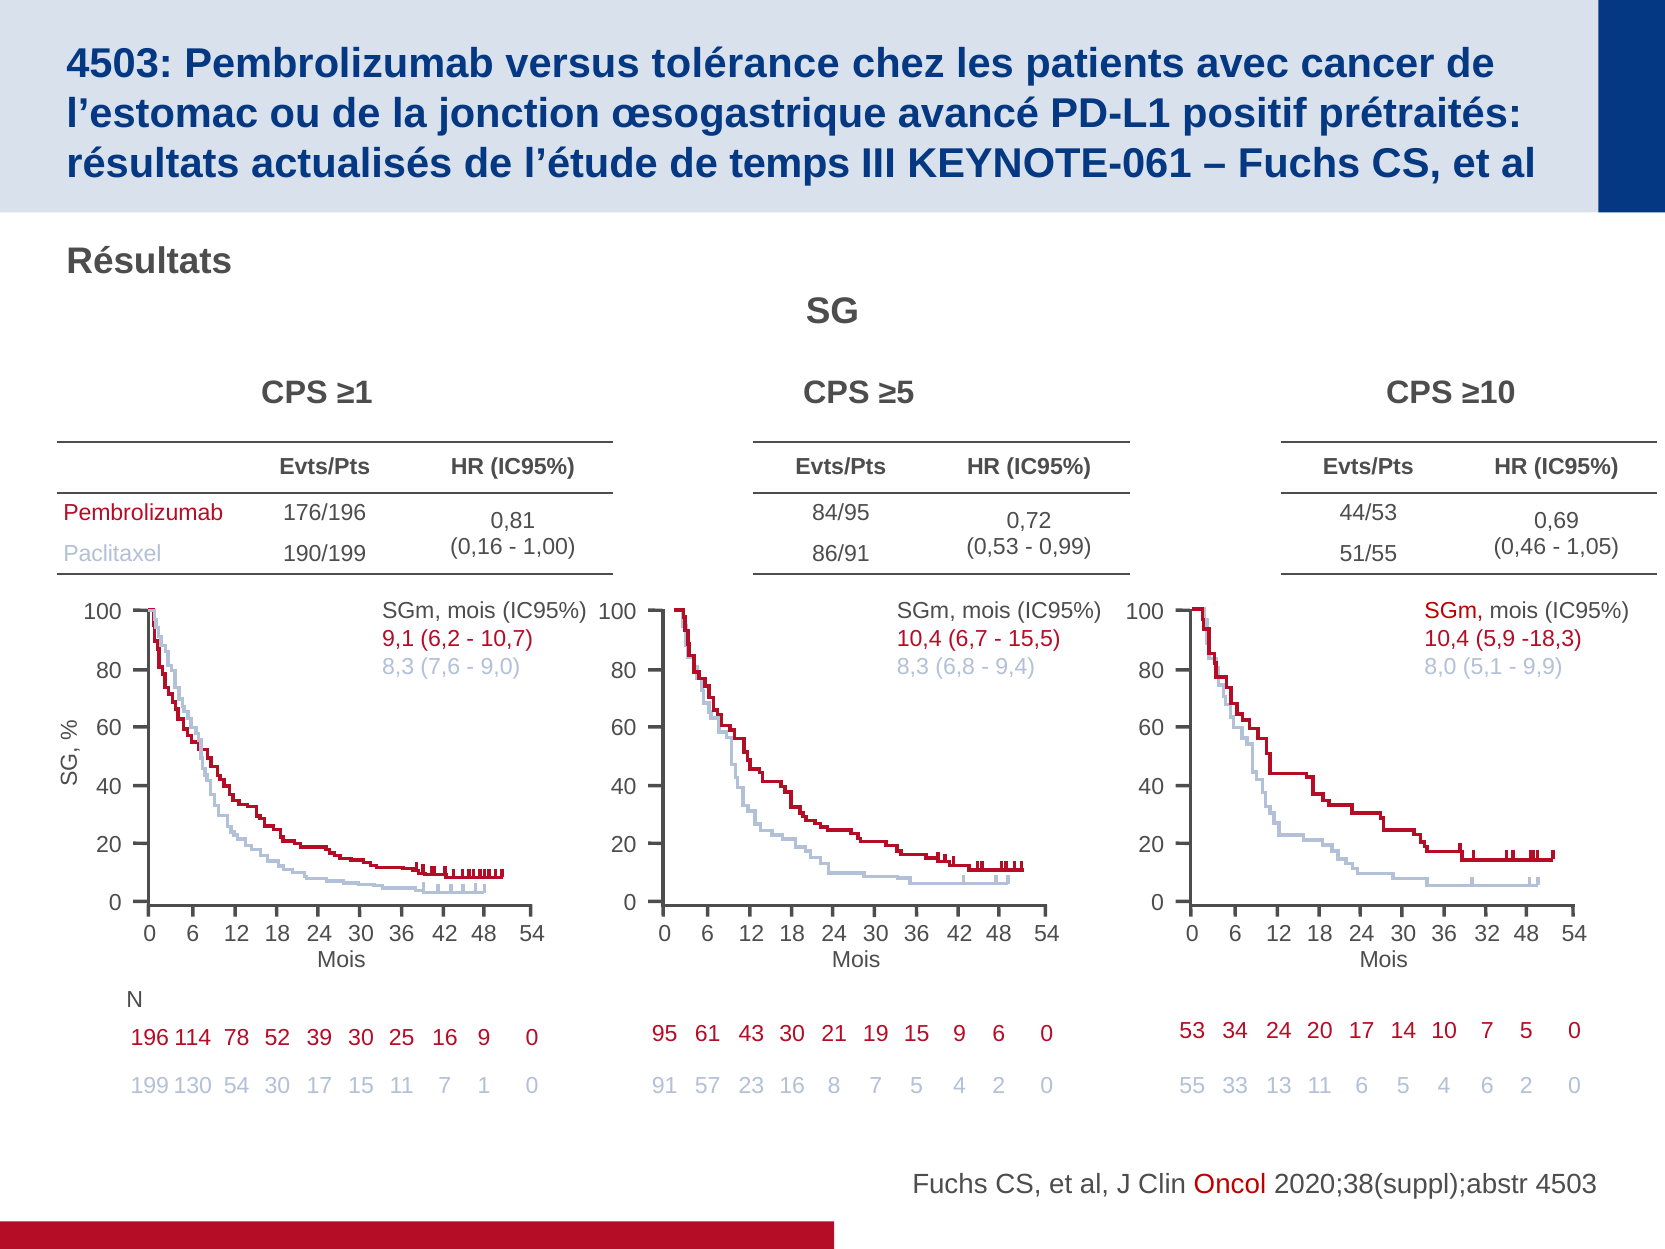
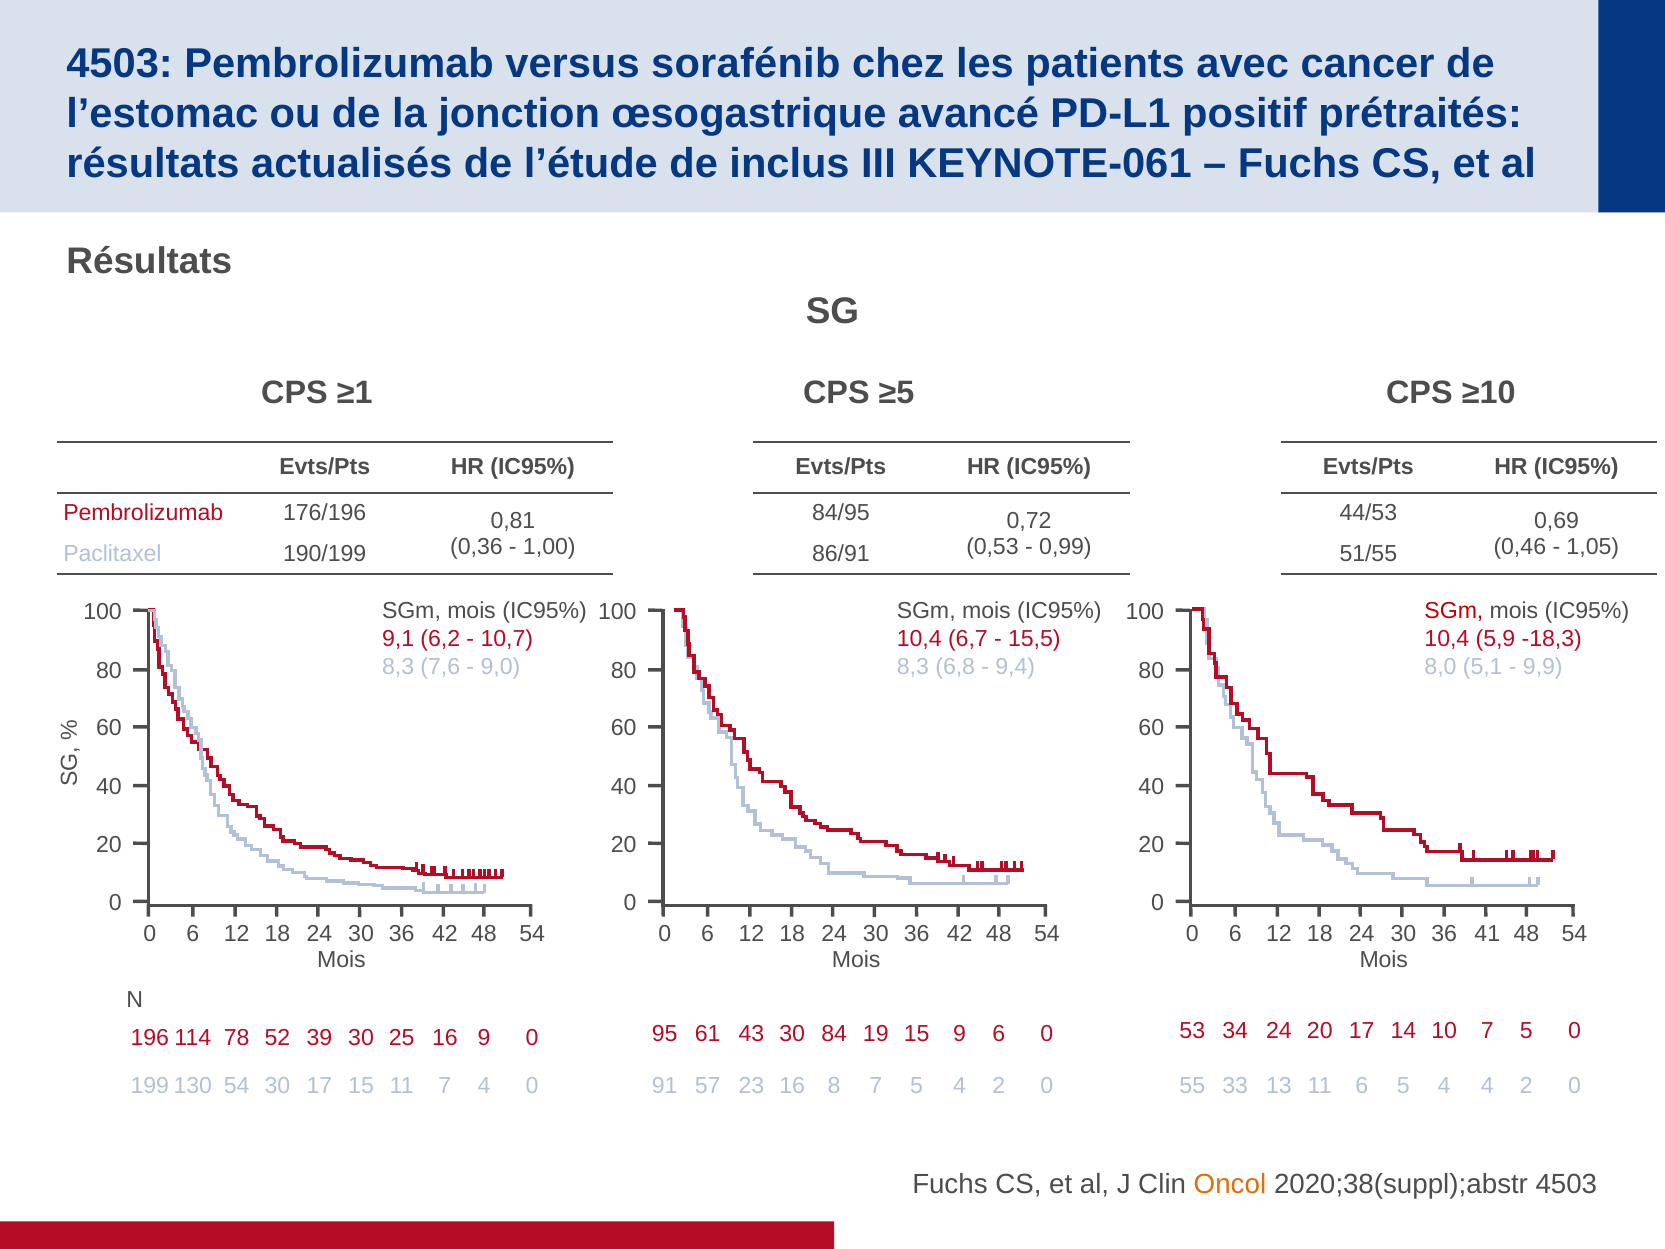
tolérance: tolérance -> sorafénib (746, 63)
temps: temps -> inclus (790, 163)
0,16: 0,16 -> 0,36 (476, 547)
32: 32 -> 41 (1487, 933)
21: 21 -> 84 (834, 1034)
7 1: 1 -> 4 (484, 1085)
4 6: 6 -> 4 (1487, 1085)
Oncol colour: red -> orange (1230, 1184)
